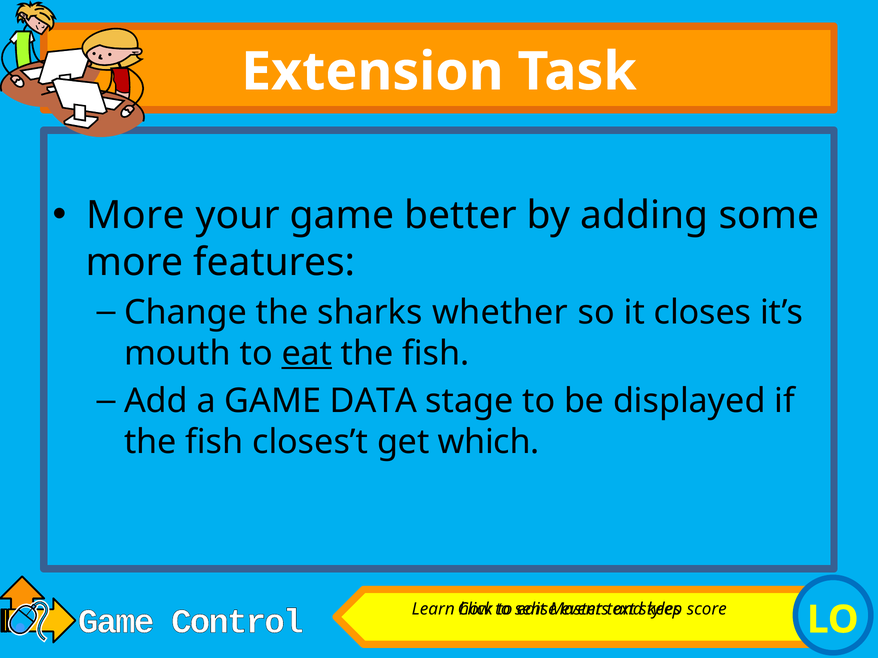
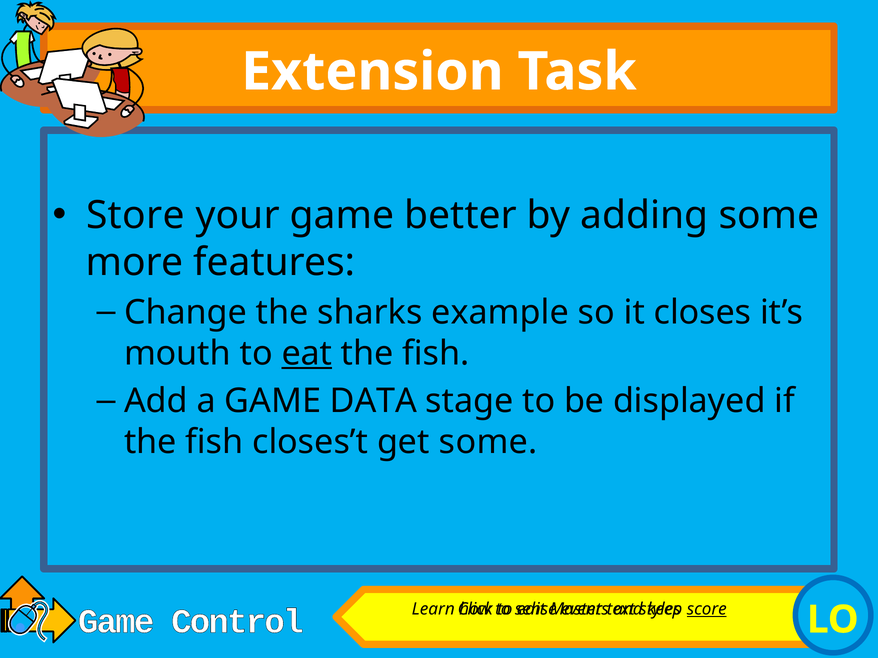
More: More -> Store (135, 216)
whether: whether -> example (500, 313)
get which: which -> some (488, 442)
score underline: none -> present (707, 609)
